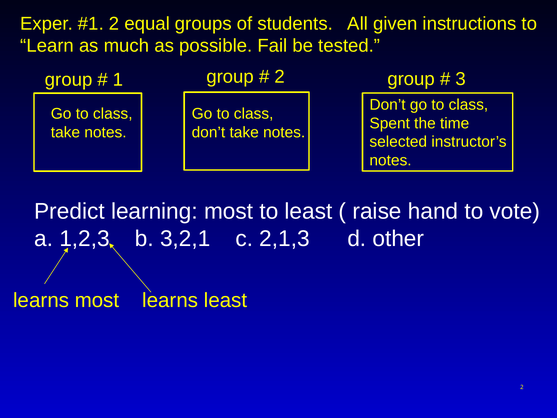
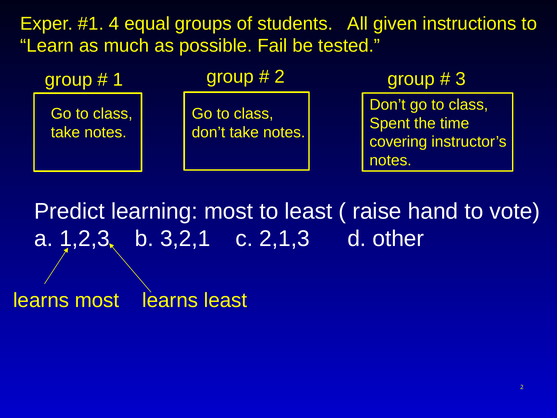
2: 2 -> 4 (114, 24)
selected: selected -> covering (398, 142)
